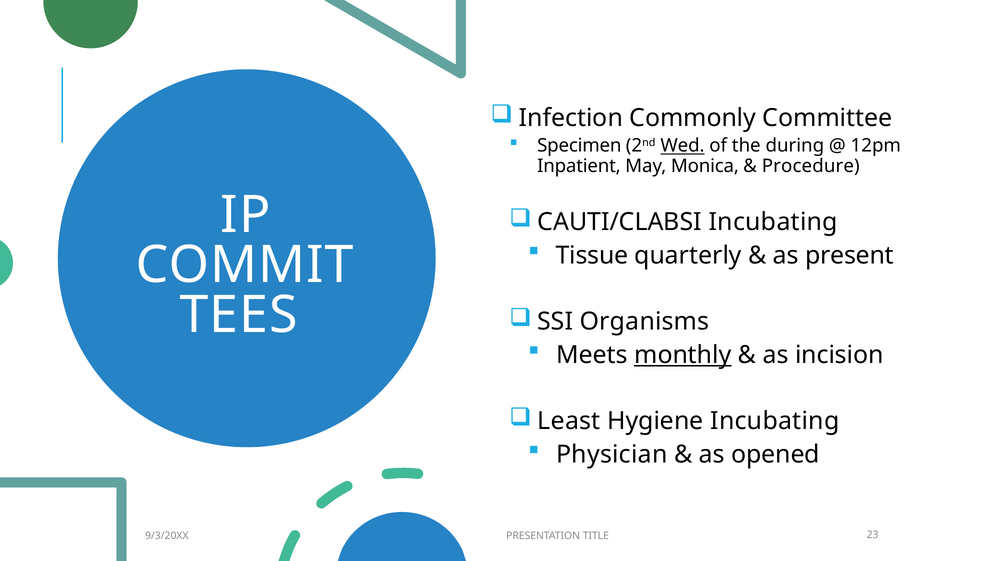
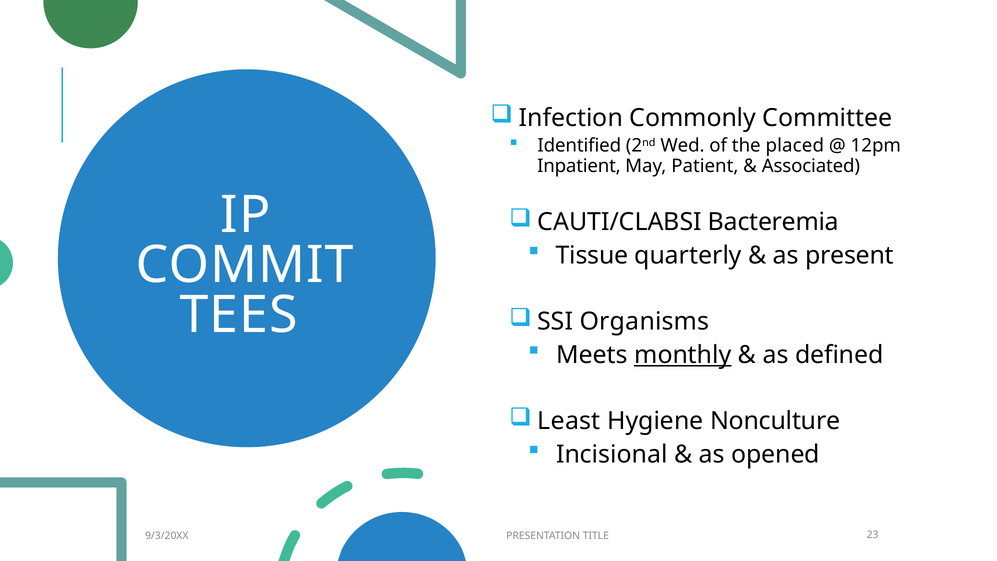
Specimen: Specimen -> Identified (579, 146)
Wed underline: present -> none (682, 146)
during: during -> placed (795, 146)
Monica: Monica -> Patient (705, 166)
Procedure: Procedure -> Associated (811, 166)
CAUTI/CLABSI Incubating: Incubating -> Bacteremia (773, 222)
incision: incision -> defined (839, 355)
Hygiene Incubating: Incubating -> Nonculture (775, 421)
Physician: Physician -> Incisional (612, 454)
